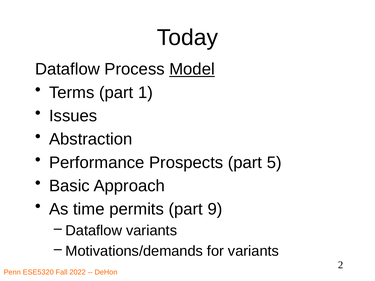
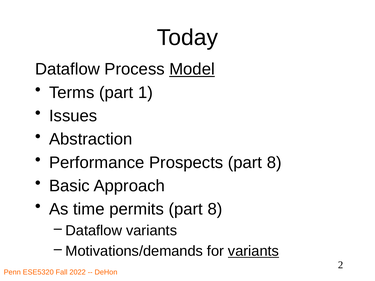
Prospects part 5: 5 -> 8 (274, 163)
permits part 9: 9 -> 8 (215, 209)
variants underline: none -> present (253, 251)
